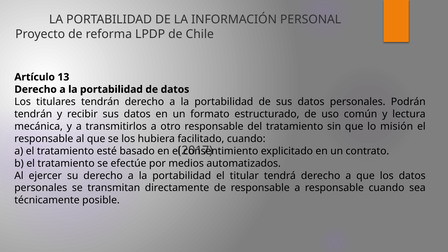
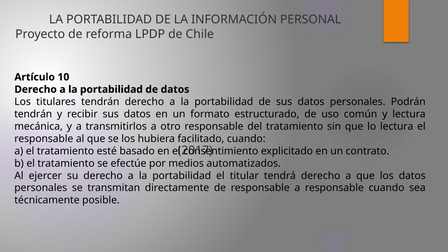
13: 13 -> 10 (63, 77)
lo misión: misión -> lectura (397, 126)
